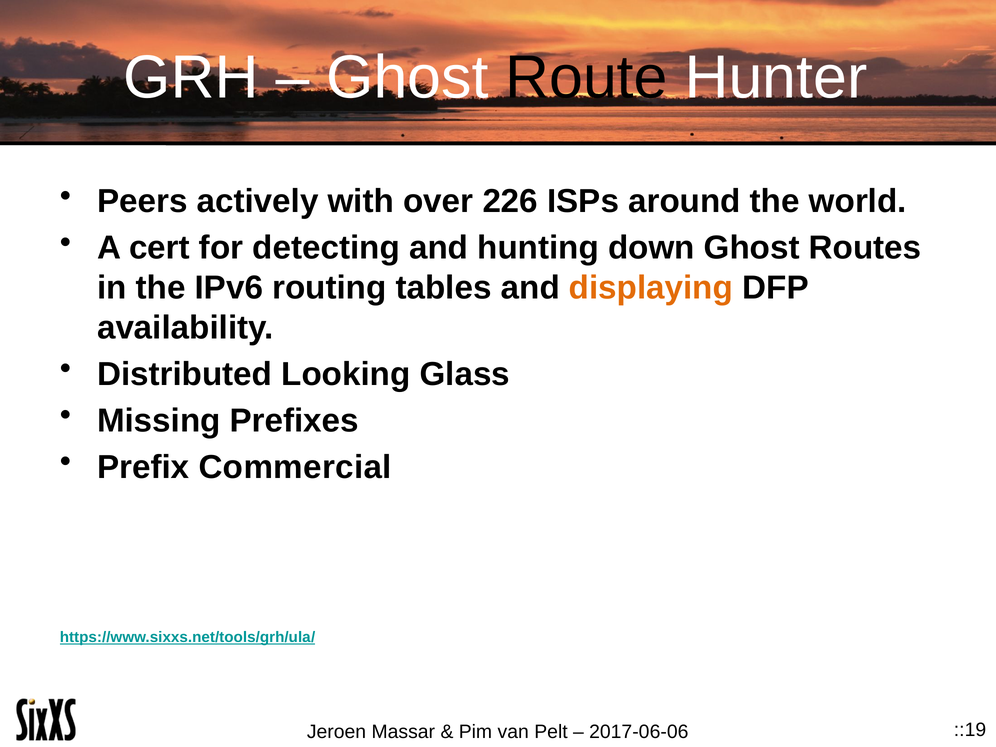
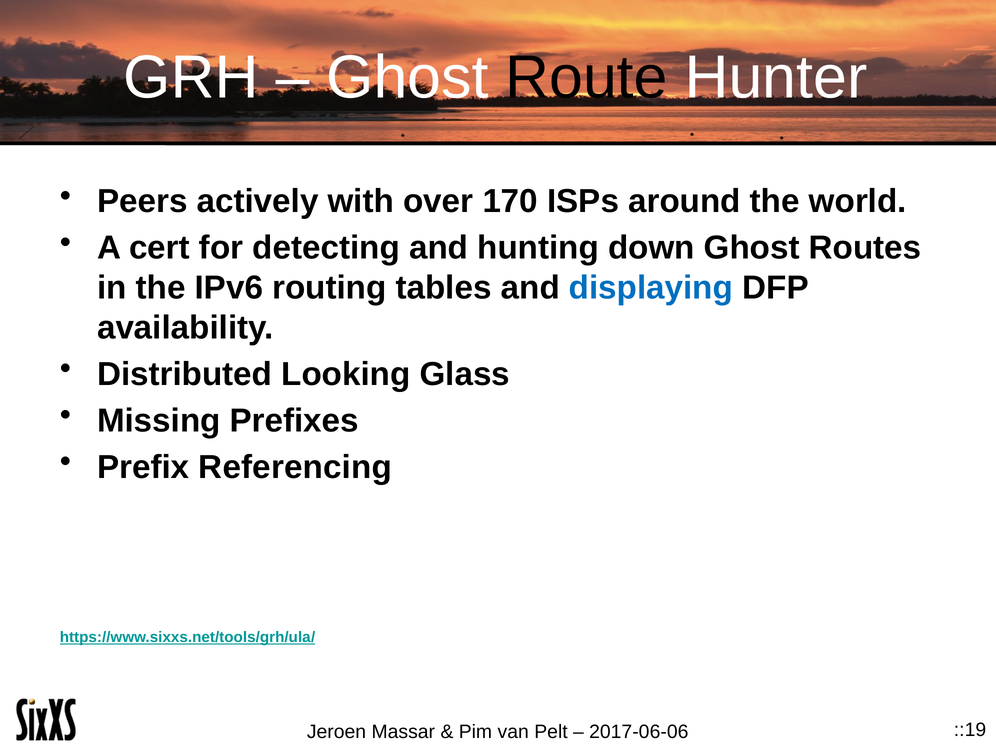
226: 226 -> 170 (510, 202)
displaying colour: orange -> blue (651, 288)
Commercial: Commercial -> Referencing (295, 467)
